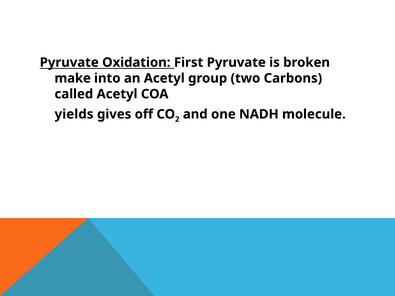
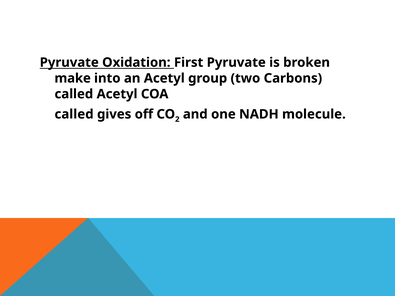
yields: yields -> called (74, 114)
